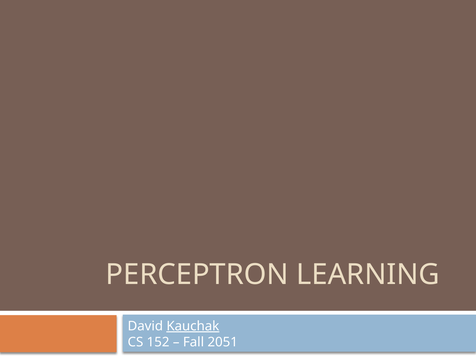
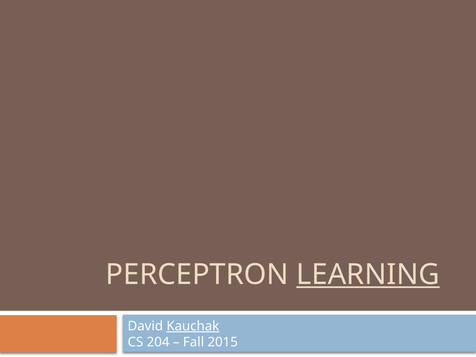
LEARNING underline: none -> present (368, 275)
152: 152 -> 204 (158, 342)
2051: 2051 -> 2015 (223, 342)
